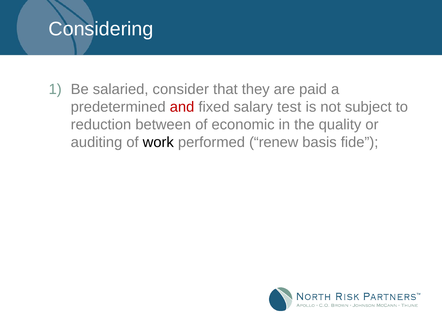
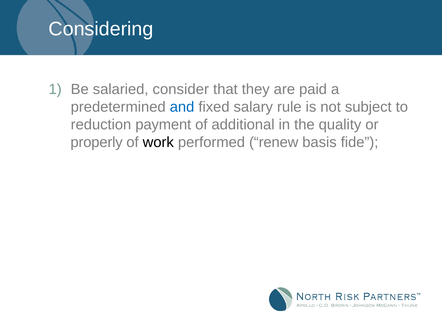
and colour: red -> blue (182, 107)
test: test -> rule (289, 107)
between: between -> payment (163, 125)
economic: economic -> additional (243, 125)
auditing: auditing -> properly (97, 142)
